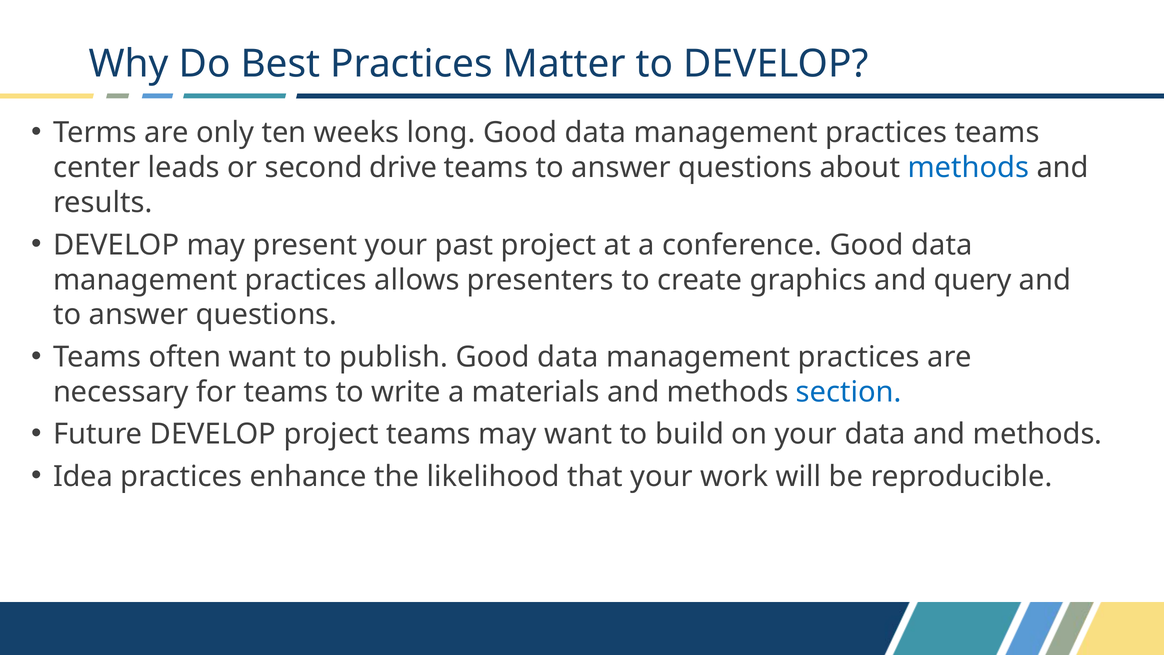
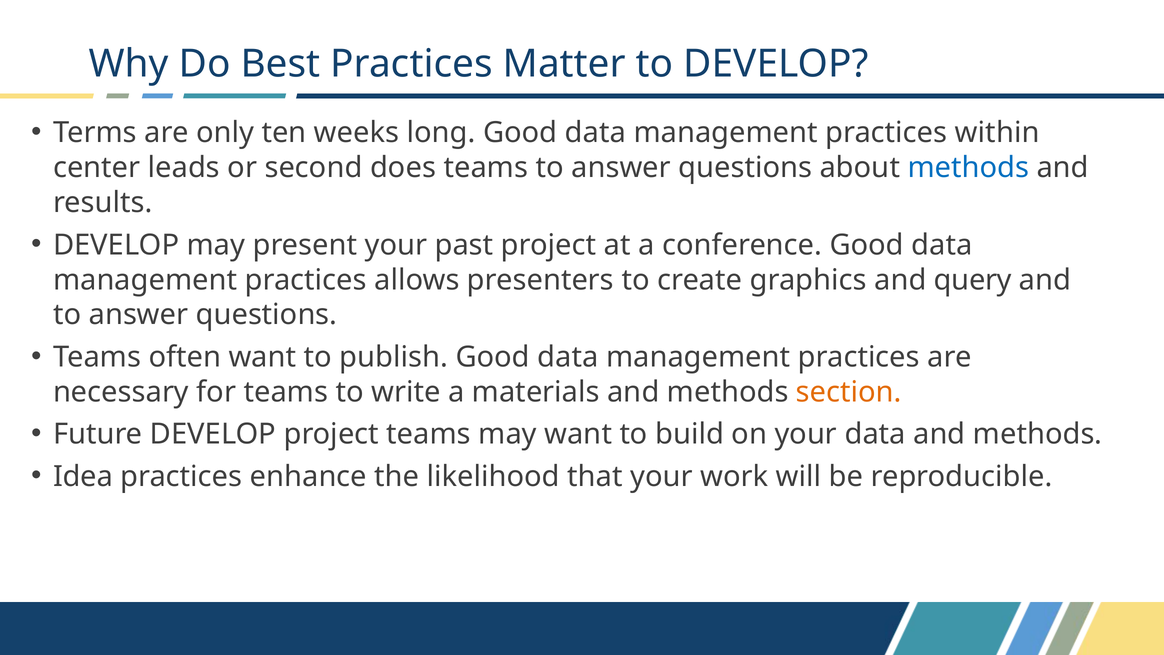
practices teams: teams -> within (997, 133)
drive: drive -> does (403, 168)
section colour: blue -> orange (849, 392)
